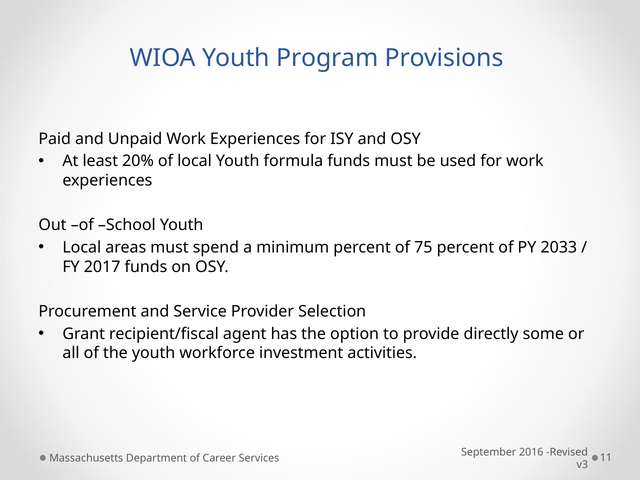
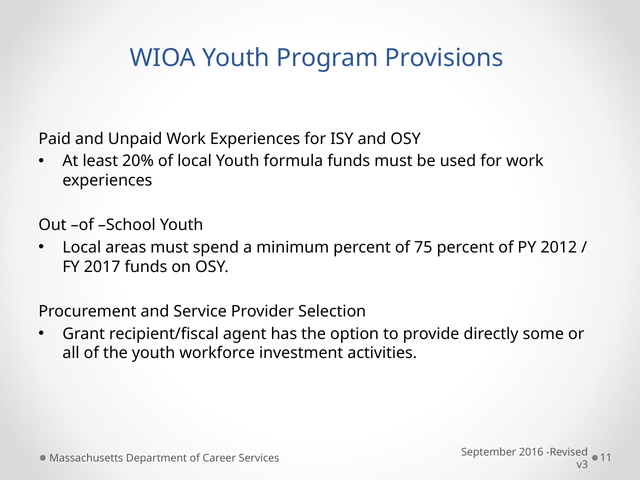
2033: 2033 -> 2012 (559, 248)
